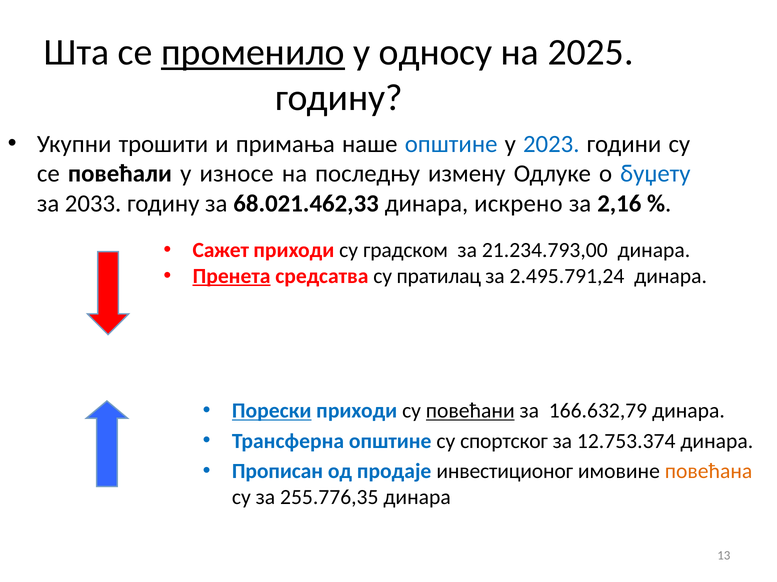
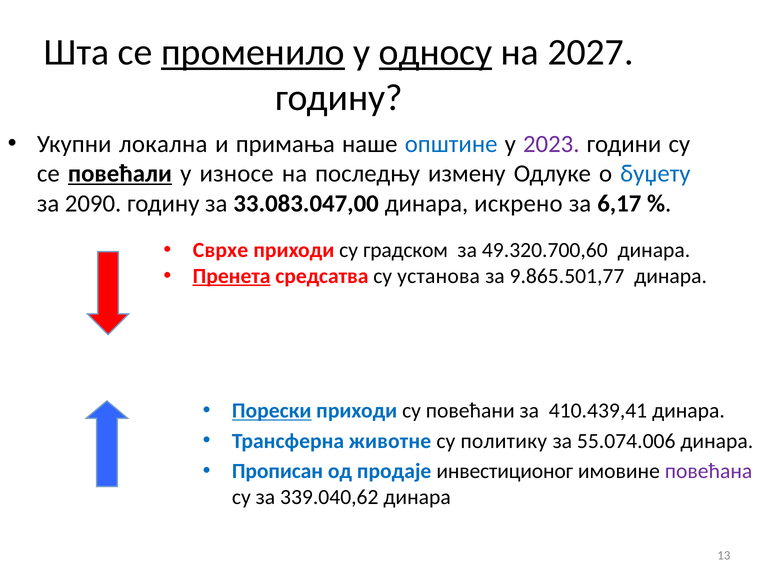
односу underline: none -> present (436, 53)
2025: 2025 -> 2027 (591, 53)
трошити: трошити -> локална (163, 144)
2023 colour: blue -> purple (551, 144)
повећали underline: none -> present (120, 174)
2033: 2033 -> 2090 (93, 204)
68.021.462,33: 68.021.462,33 -> 33.083.047,00 (306, 204)
2,16: 2,16 -> 6,17 (619, 204)
Сажет: Сажет -> Сврхе (221, 251)
21.234.793,00: 21.234.793,00 -> 49.320.700,60 (545, 251)
пратилац: пратилац -> установа (439, 276)
2.495.791,24: 2.495.791,24 -> 9.865.501,77 (567, 276)
повећани underline: present -> none (470, 411)
166.632,79: 166.632,79 -> 410.439,41 (598, 411)
Трансферна општине: општине -> животне (390, 442)
спортског: спортског -> политику (504, 442)
12.753.374: 12.753.374 -> 55.074.006 (626, 442)
повећана colour: orange -> purple (709, 472)
255.776,35: 255.776,35 -> 339.040,62 (329, 498)
